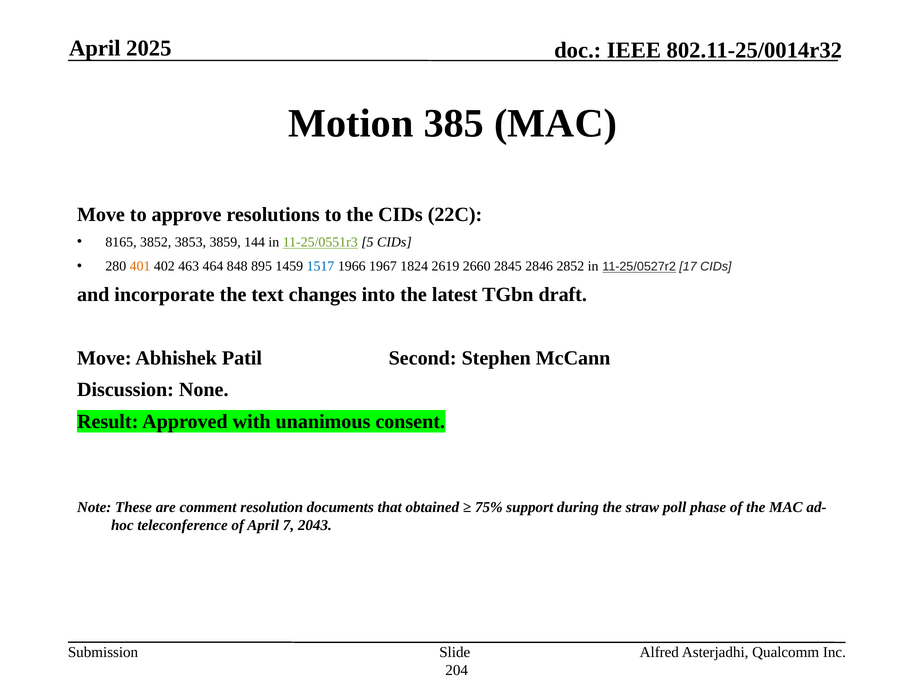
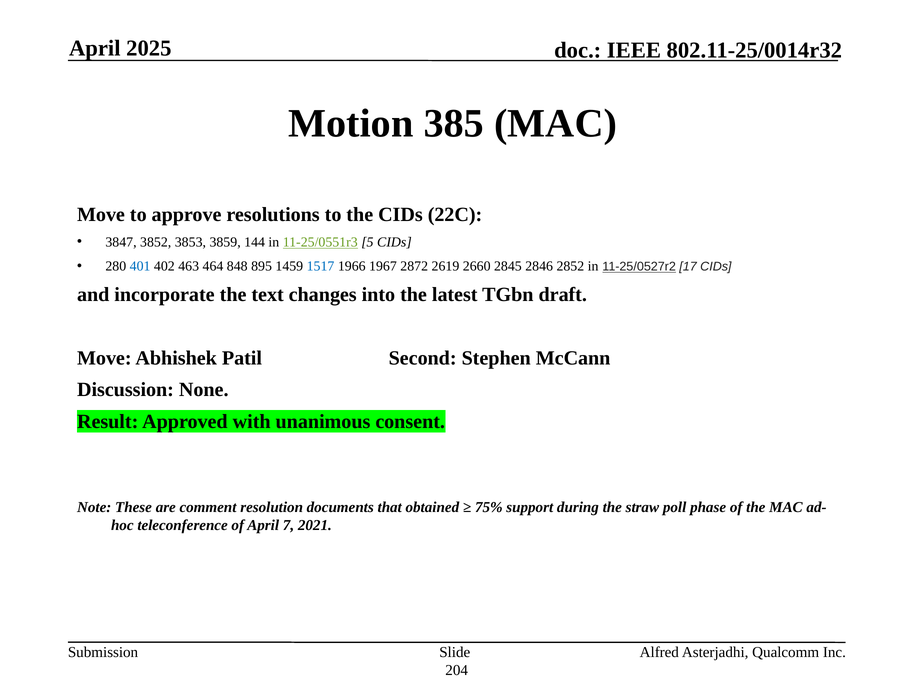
8165: 8165 -> 3847 (121, 242)
401 colour: orange -> blue (140, 266)
1824: 1824 -> 2872 (414, 266)
2043: 2043 -> 2021 (315, 525)
